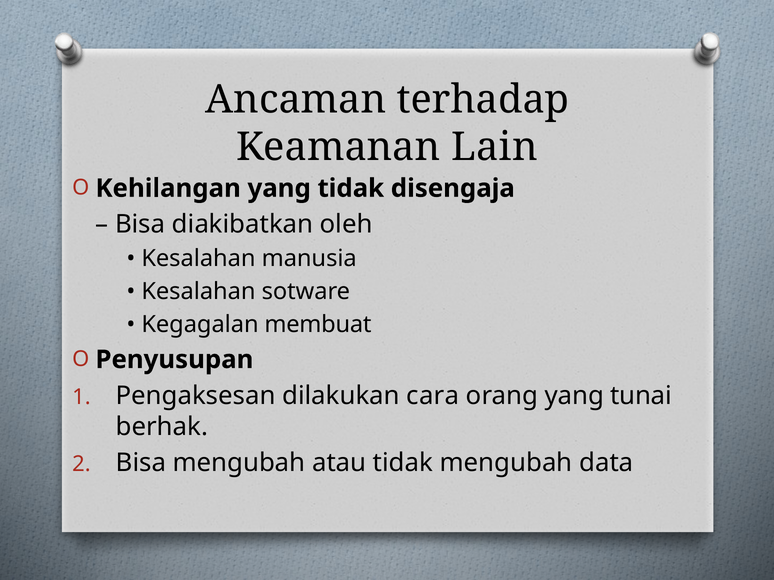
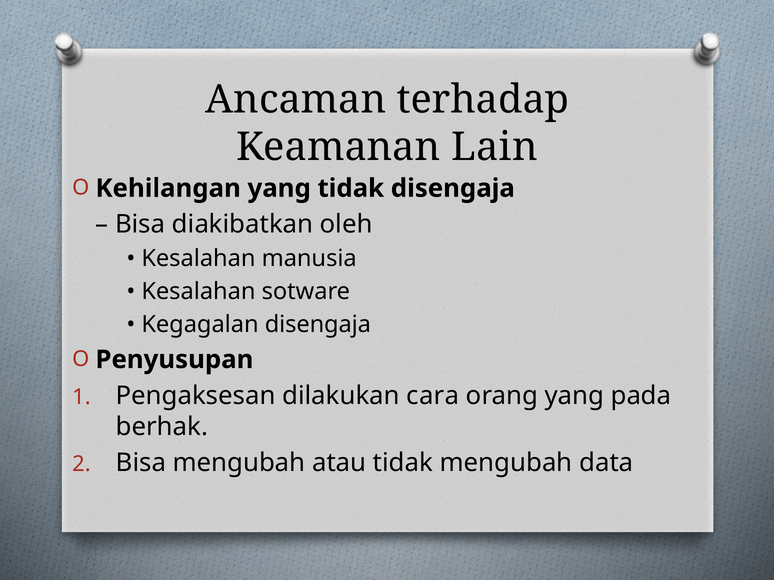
Kegagalan membuat: membuat -> disengaja (318, 325)
tunai: tunai -> pada (641, 396)
